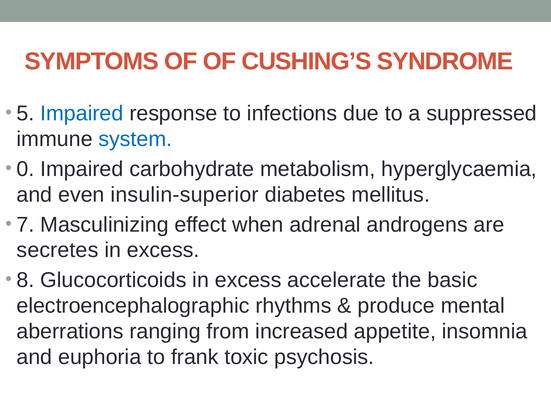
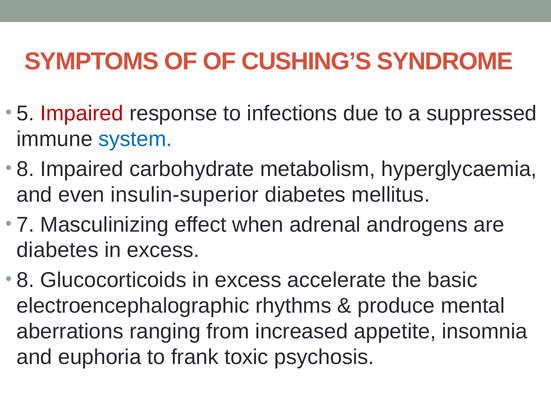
Impaired colour: blue -> red (82, 113)
0: 0 -> 8 (25, 169)
secretes: secretes -> diabetes (57, 250)
